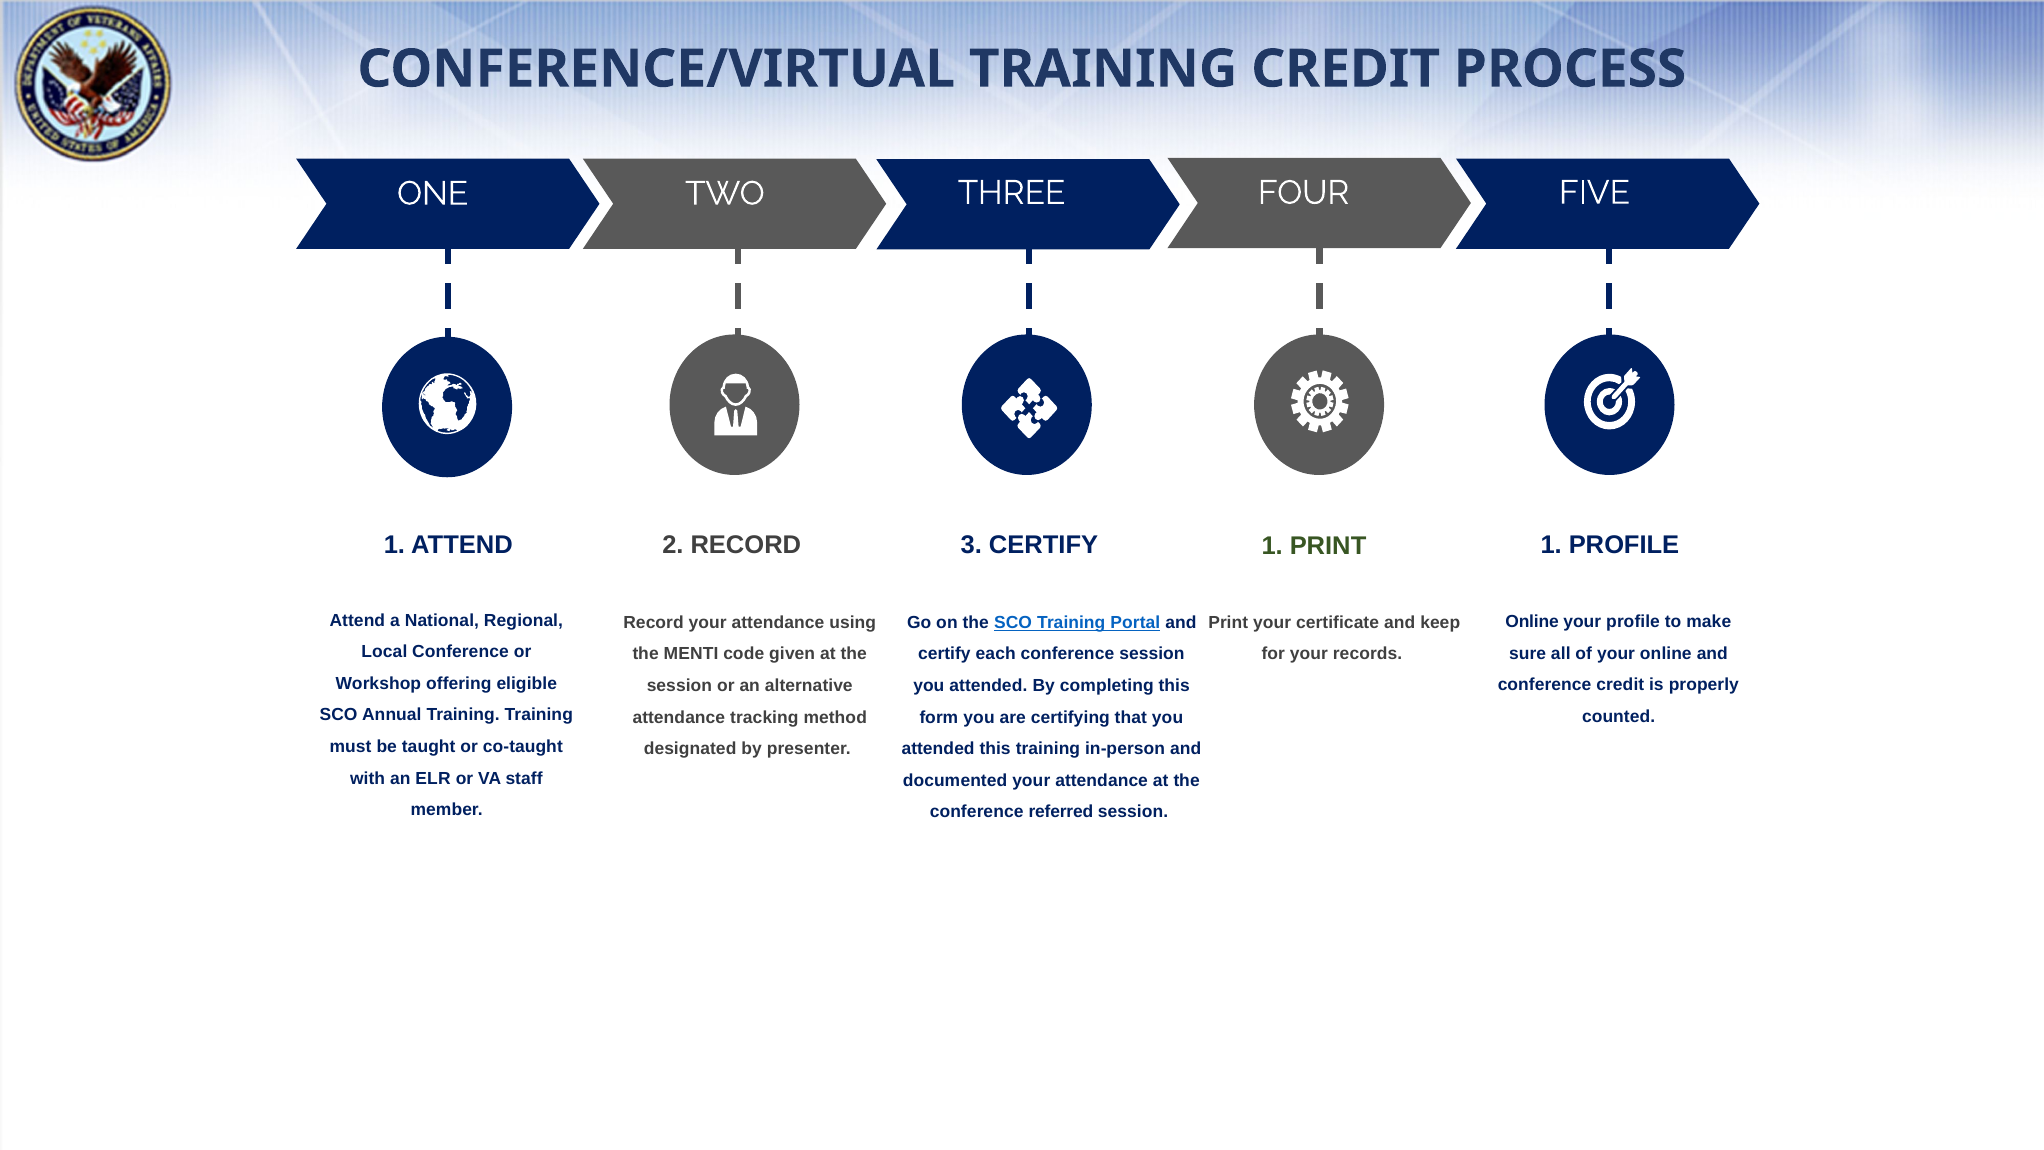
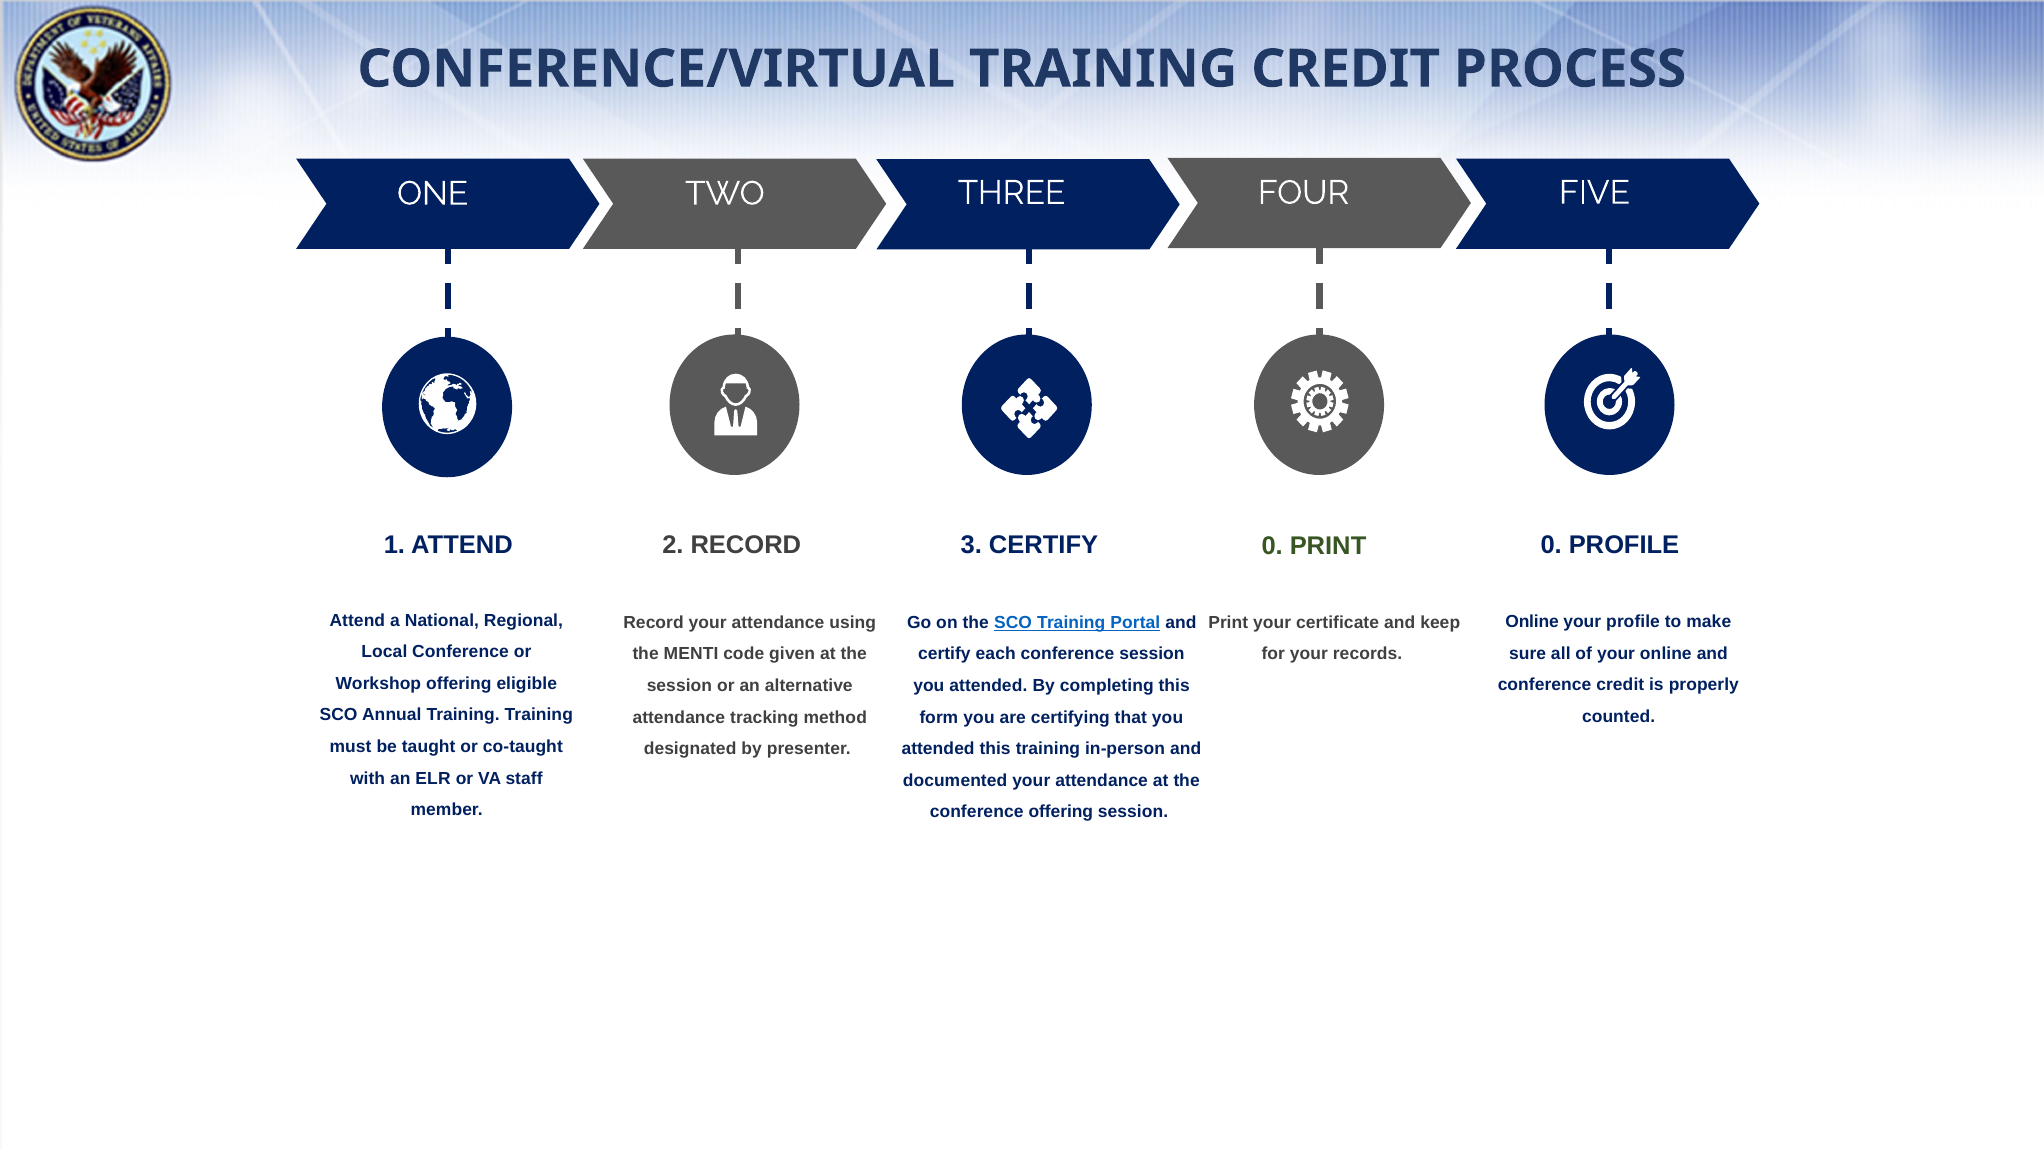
CERTIFY 1: 1 -> 0 (1272, 546)
PRINT 1: 1 -> 0 (1551, 545)
conference referred: referred -> offering (1061, 812)
